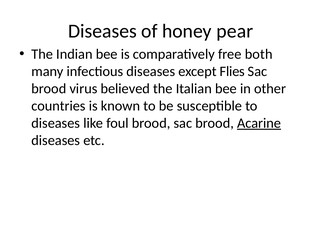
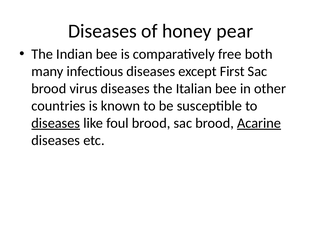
Flies: Flies -> First (232, 71)
virus believed: believed -> diseases (125, 88)
diseases underline: none -> present (56, 123)
